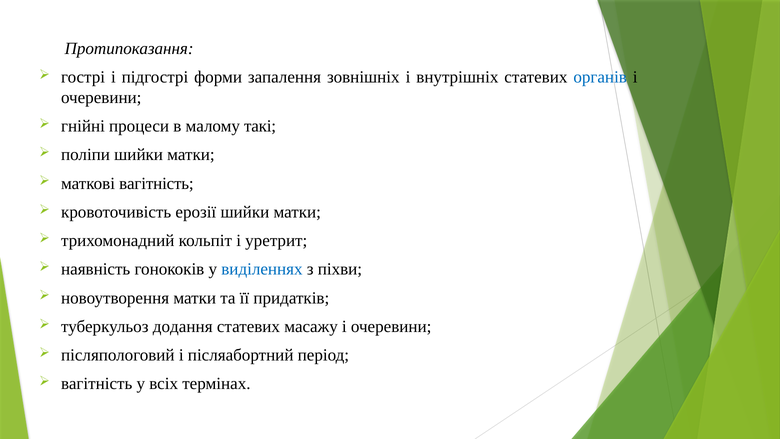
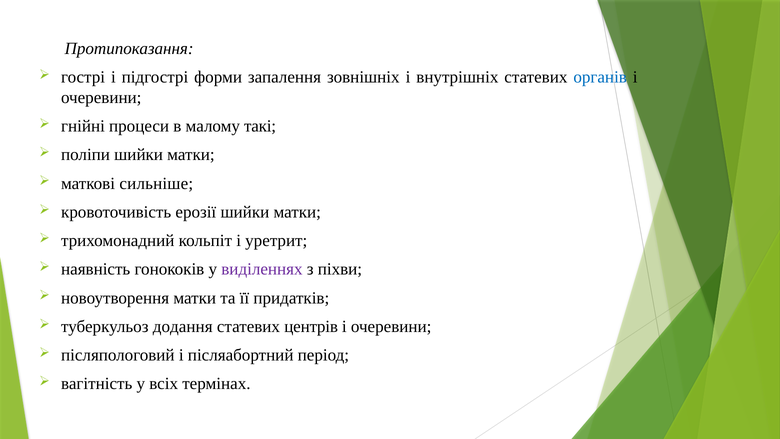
маткові вагітність: вагітність -> сильніше (156, 183)
виділеннях colour: blue -> purple (262, 269)
масажу: масажу -> центрів (311, 326)
